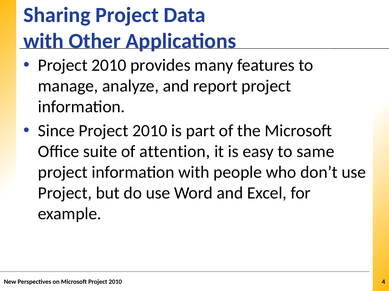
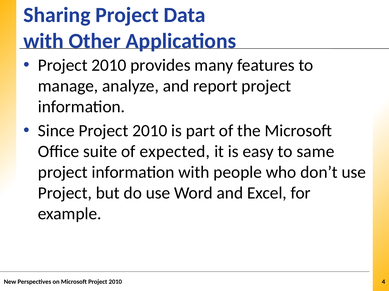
attention: attention -> expected (175, 152)
